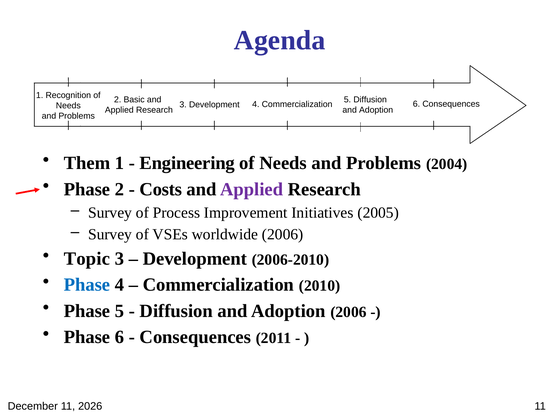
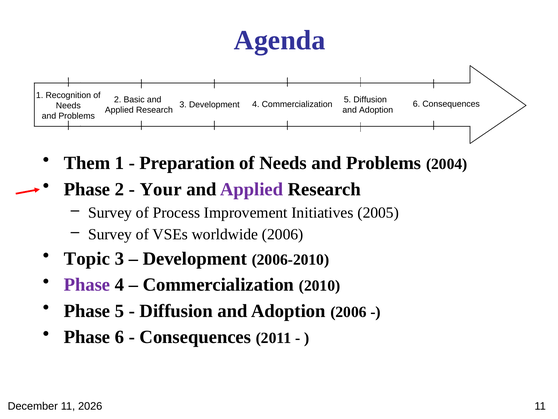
Engineering: Engineering -> Preparation (187, 163)
Costs: Costs -> Your (161, 189)
Phase colour: blue -> purple (87, 284)
